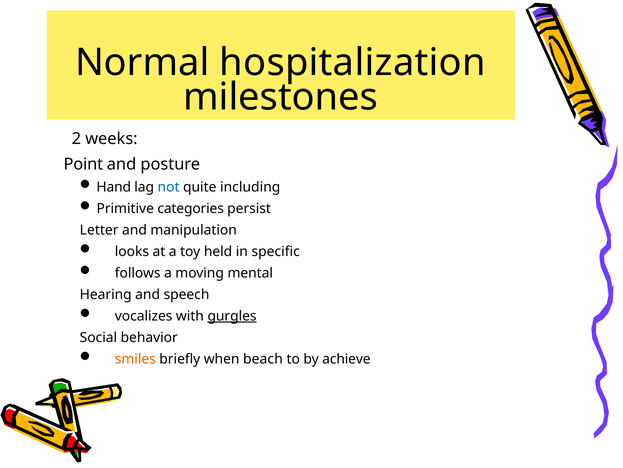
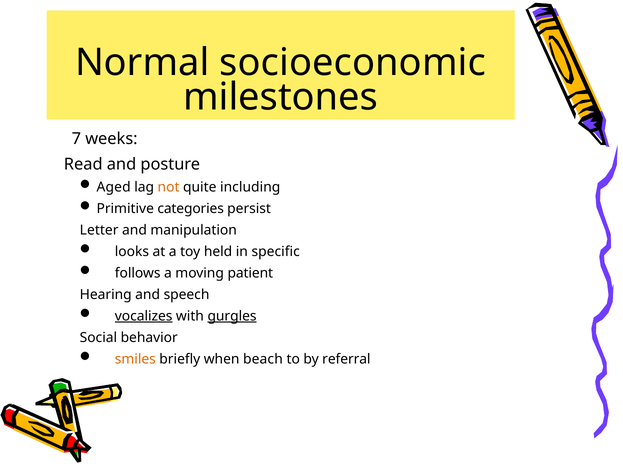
hospitalization: hospitalization -> socioeconomic (353, 63)
2: 2 -> 7 (76, 139)
Point: Point -> Read (83, 164)
Hand: Hand -> Aged (114, 187)
not colour: blue -> orange (169, 187)
mental: mental -> patient (250, 273)
vocalizes underline: none -> present (144, 316)
achieve: achieve -> referral (346, 359)
